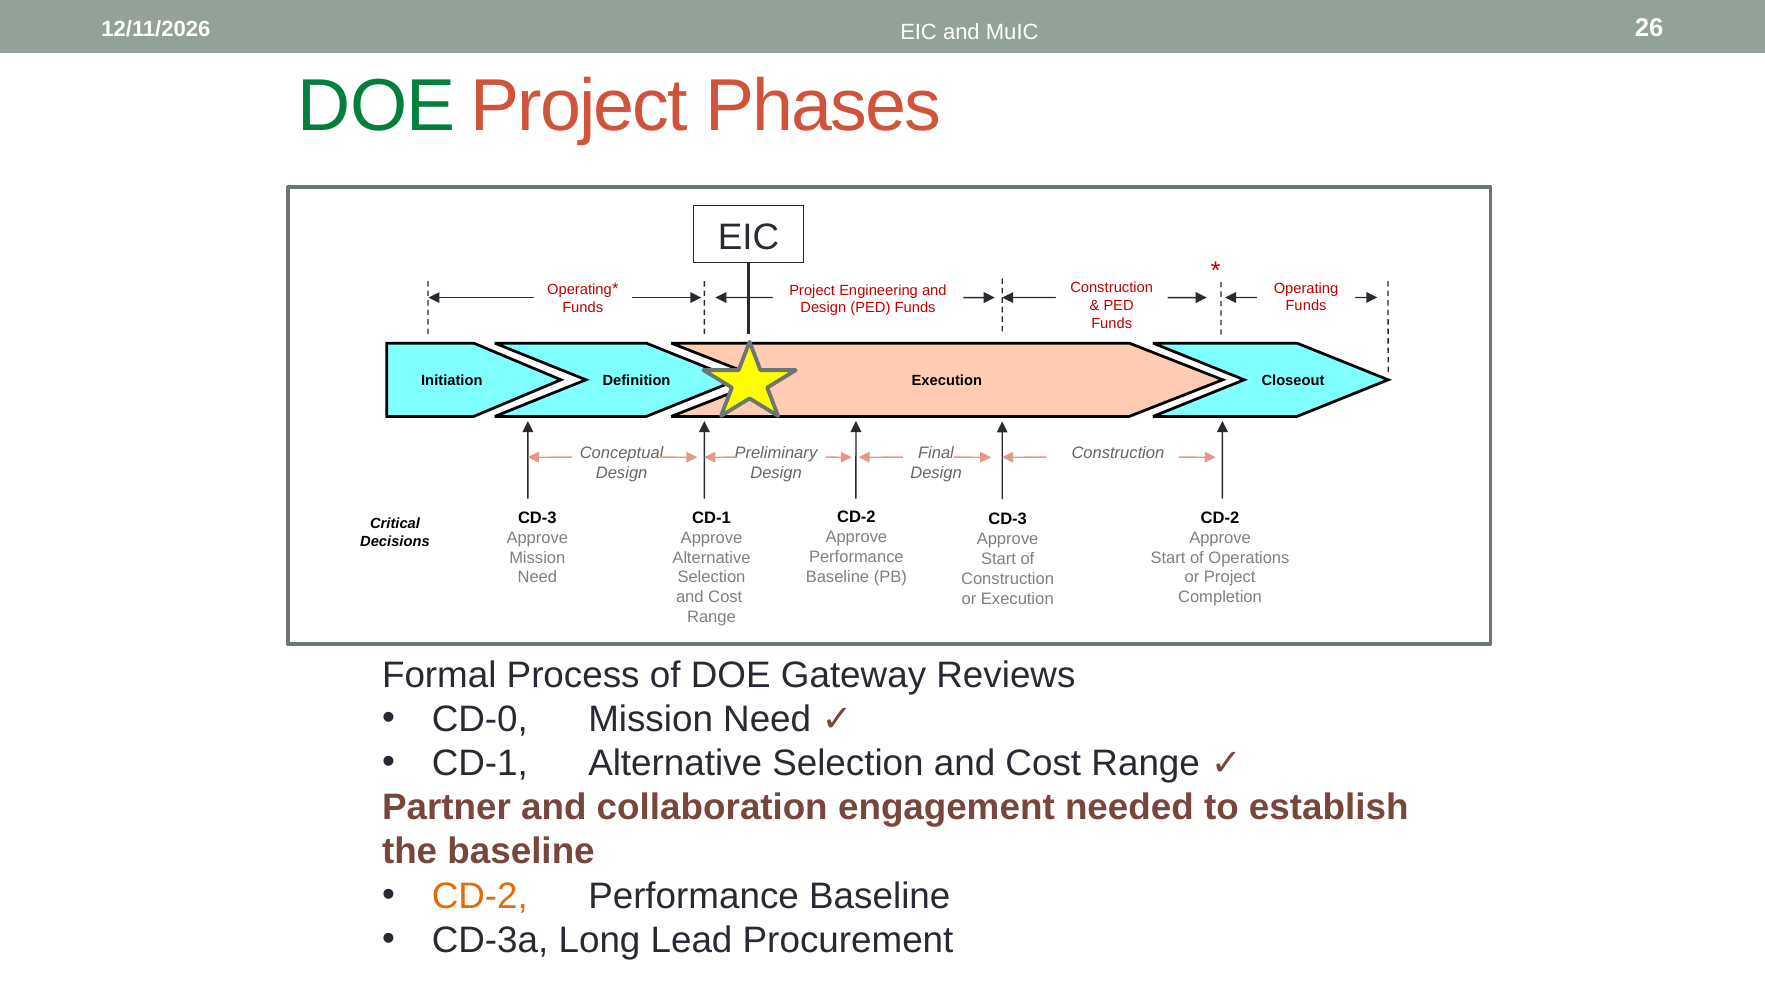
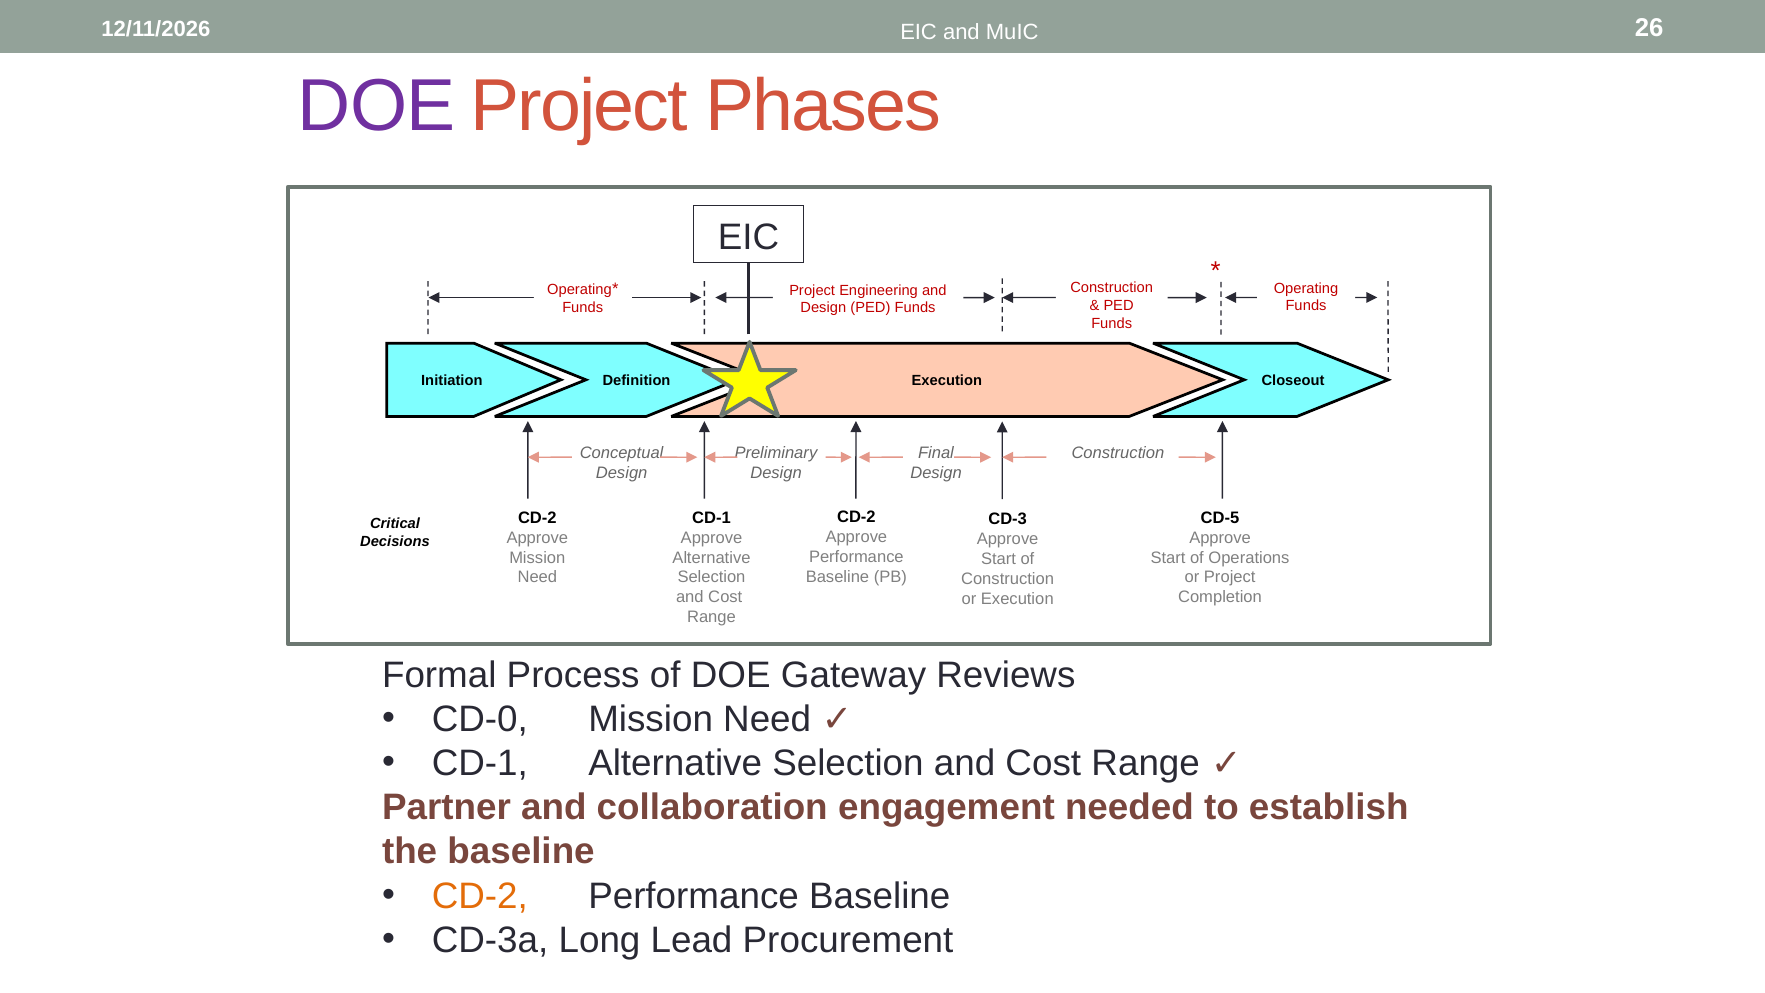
DOE colour: green -> purple (377, 106)
CD-3: CD-3 -> CD-2 (537, 518)
CD-2: CD-2 -> CD-5 (1220, 518)
